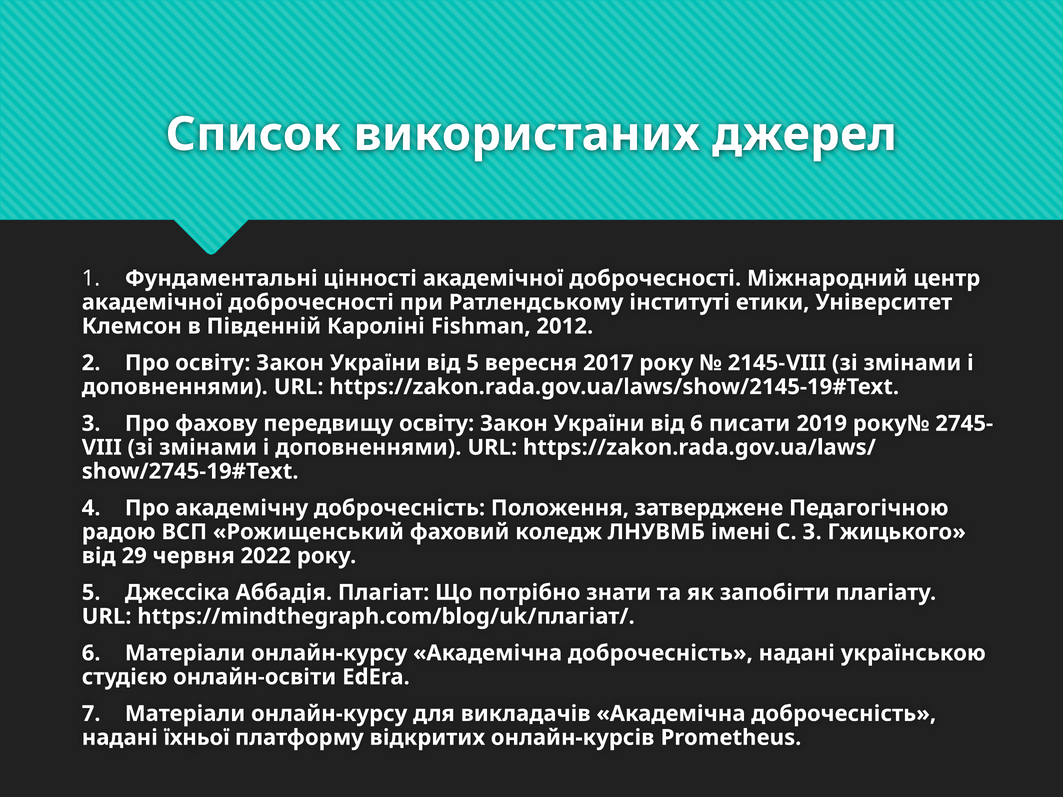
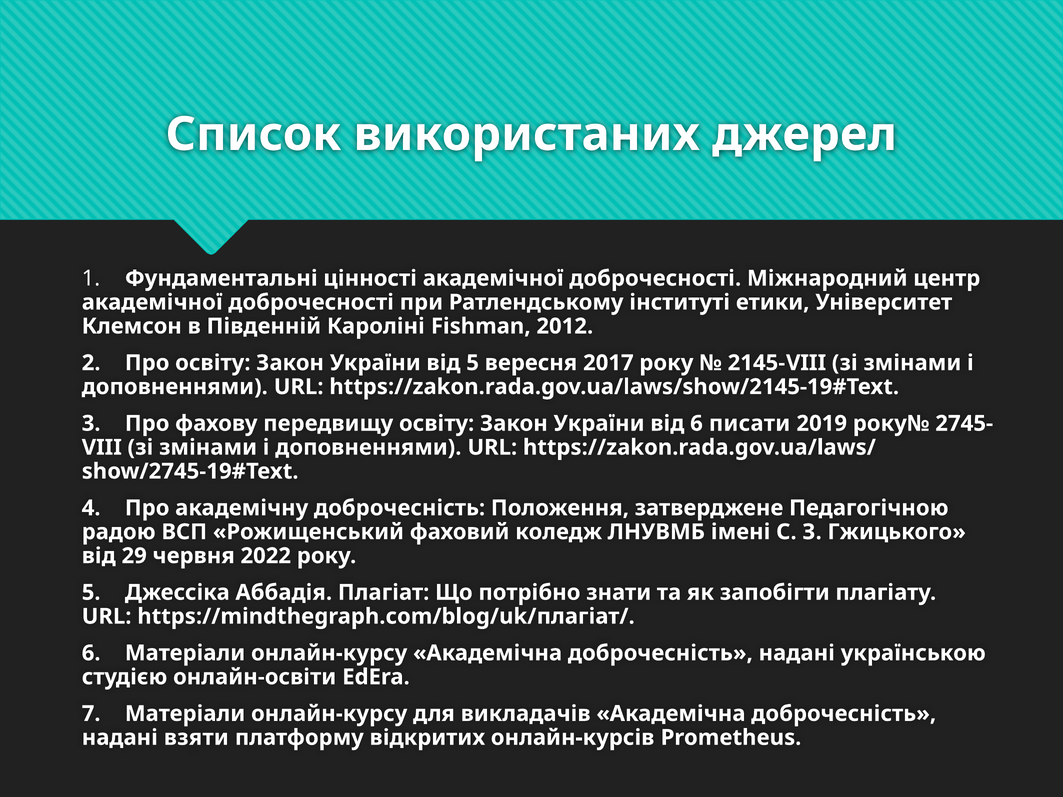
їхньої: їхньої -> взяти (196, 738)
